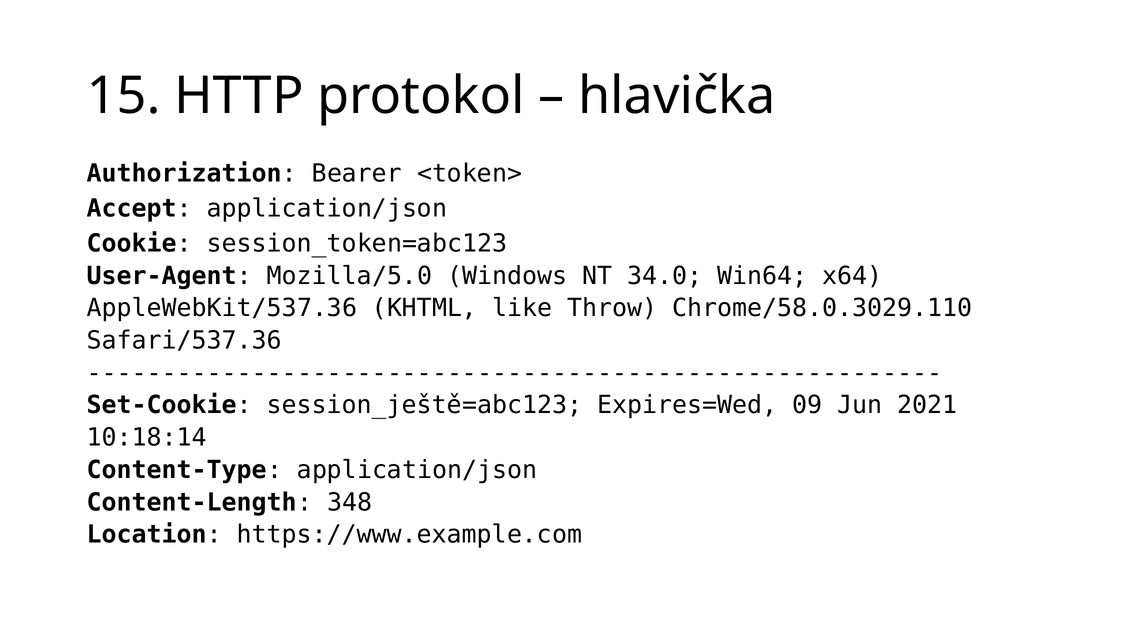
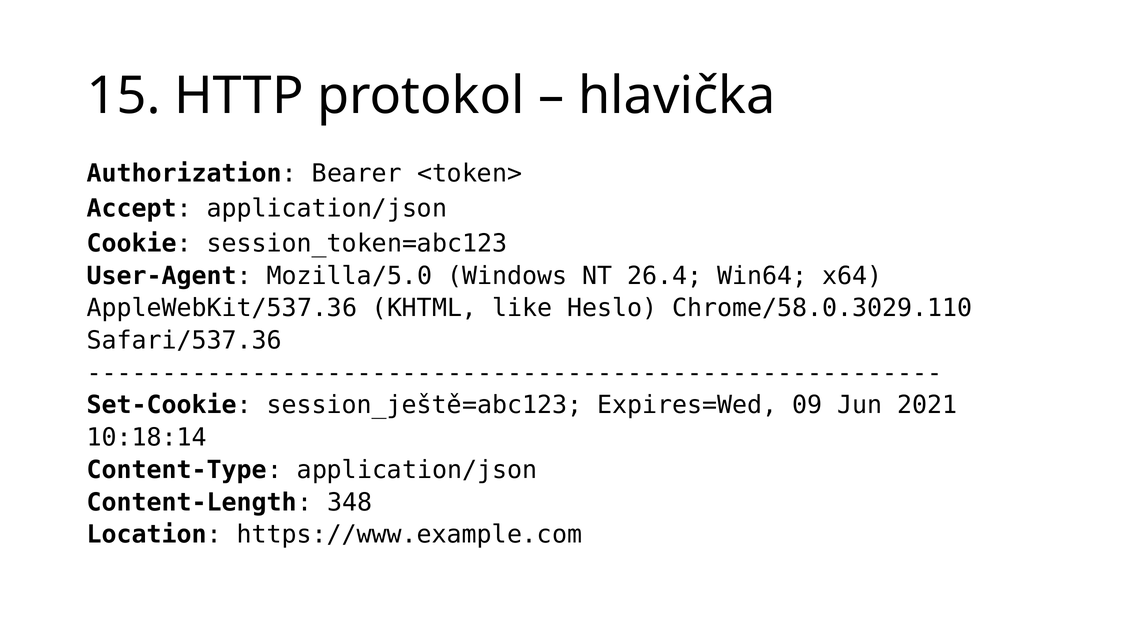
34.0: 34.0 -> 26.4 (665, 275)
Throw: Throw -> Heslo (612, 308)
